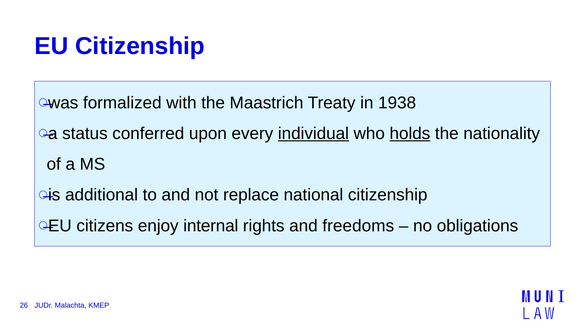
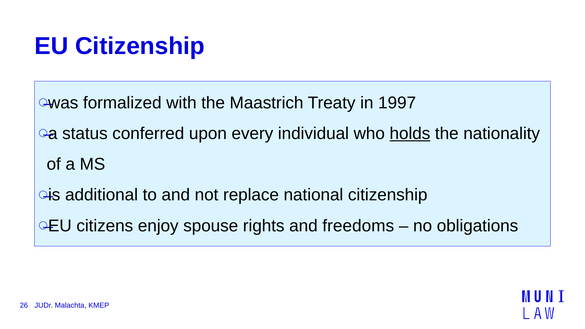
1938: 1938 -> 1997 (397, 103)
individual underline: present -> none (313, 134)
internal: internal -> spouse (211, 226)
